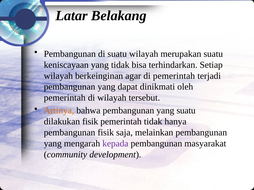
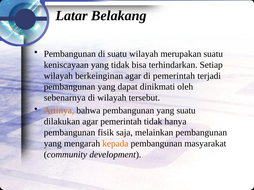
pemerintah: pemerintah -> sebenarnya (65, 98)
dilakukan fisik: fisik -> agar (90, 122)
kepada colour: purple -> orange (115, 144)
